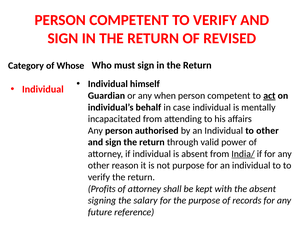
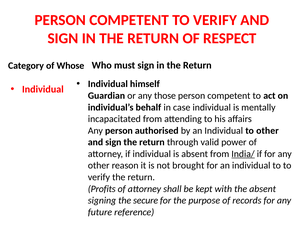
REVISED: REVISED -> RESPECT (230, 38)
when: when -> those (165, 96)
act underline: present -> none (269, 96)
not purpose: purpose -> brought (188, 166)
salary: salary -> secure (146, 200)
